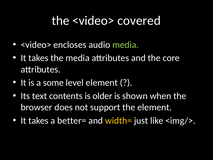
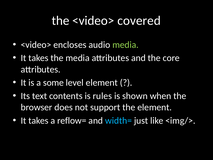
older: older -> rules (102, 96)
better=: better= -> reflow= (72, 120)
width= colour: yellow -> light blue (118, 120)
